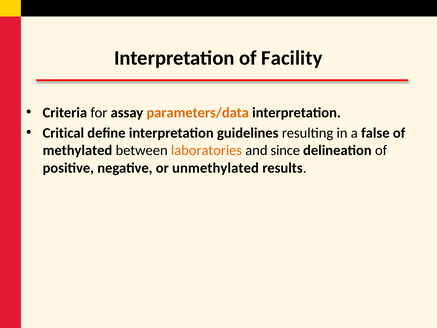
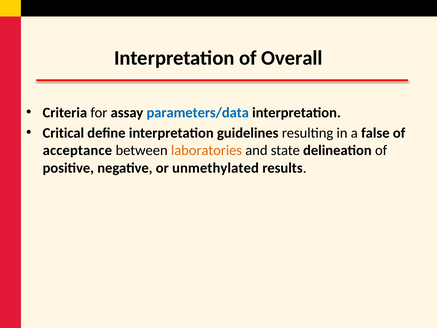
Facility: Facility -> Overall (292, 58)
parameters/data colour: orange -> blue (198, 112)
methylated: methylated -> acceptance (77, 150)
since: since -> state (285, 150)
